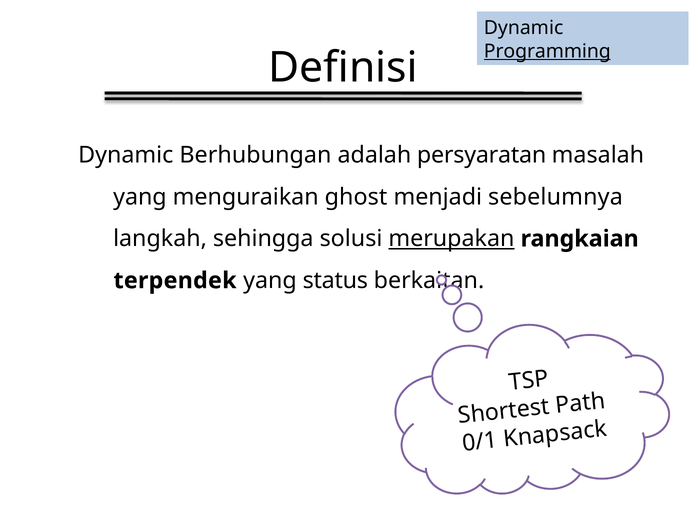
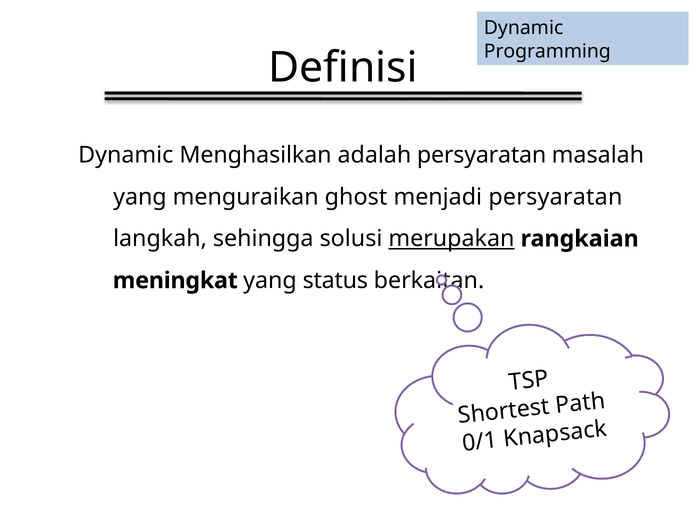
Programming underline: present -> none (547, 51)
Berhubungan: Berhubungan -> Menghasilkan (256, 155)
menjadi sebelumnya: sebelumnya -> persyaratan (555, 197)
terpendek: terpendek -> meningkat (175, 281)
